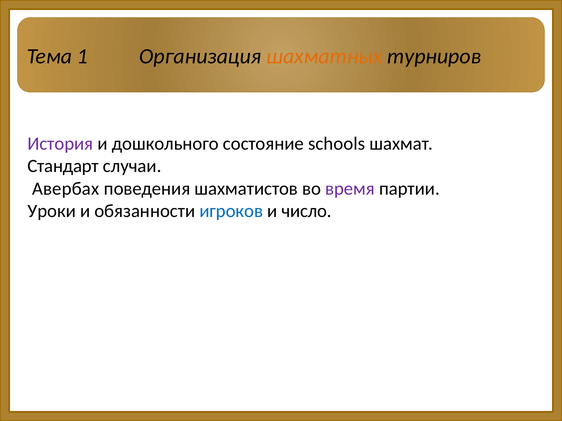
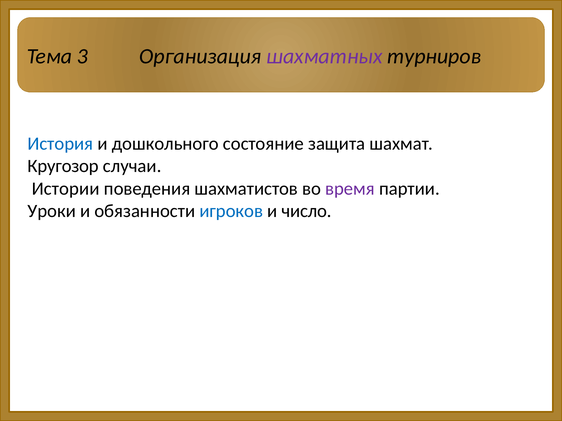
1: 1 -> 3 (83, 56)
шахматных colour: orange -> purple (324, 56)
История colour: purple -> blue (60, 144)
schools: schools -> защита (337, 144)
Стандарт: Стандарт -> Кругозор (63, 166)
Авербах: Авербах -> Истории (66, 189)
